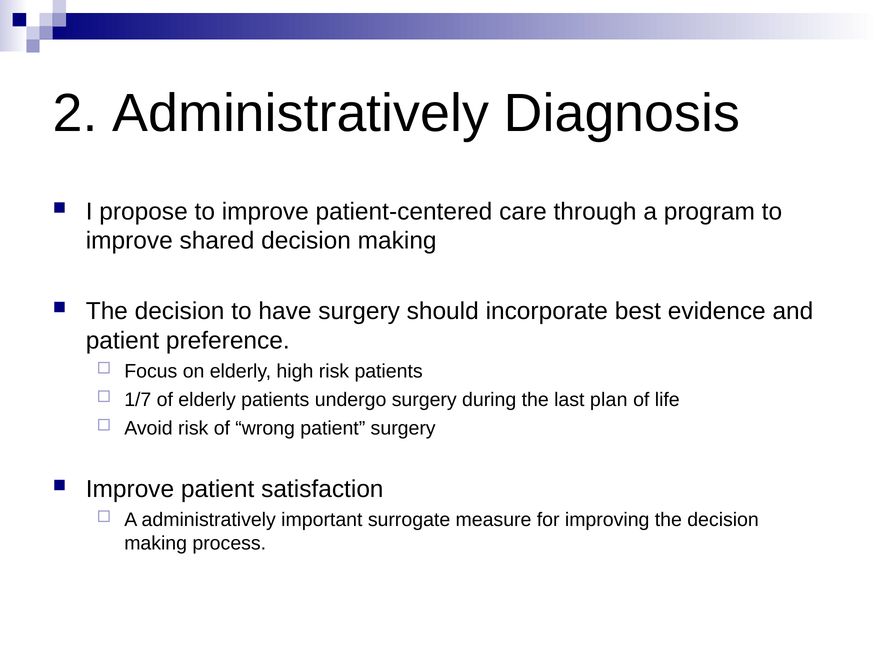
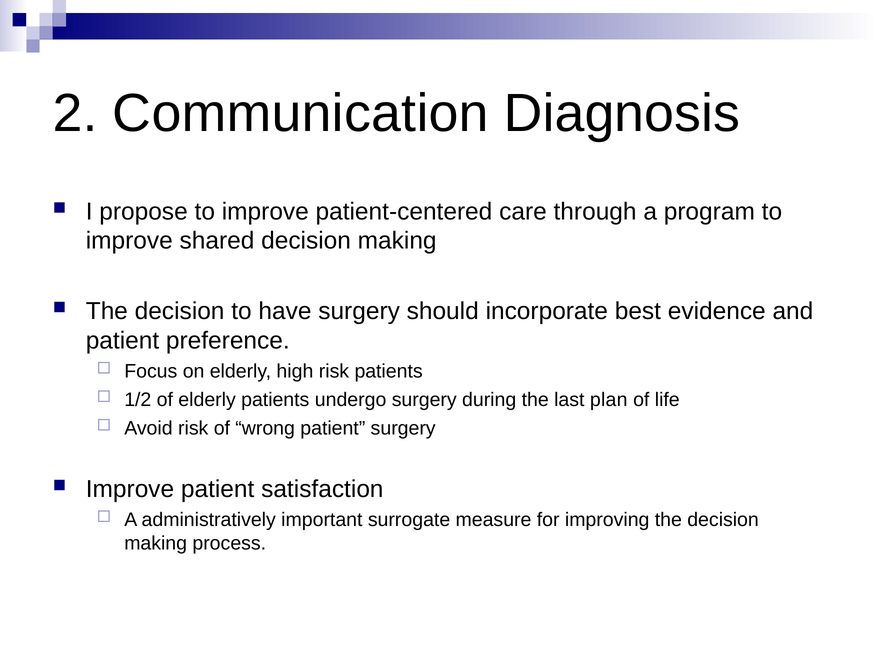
2 Administratively: Administratively -> Communication (301, 114)
1/7: 1/7 -> 1/2 (138, 400)
